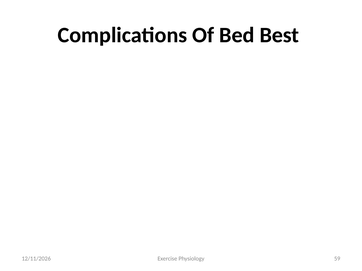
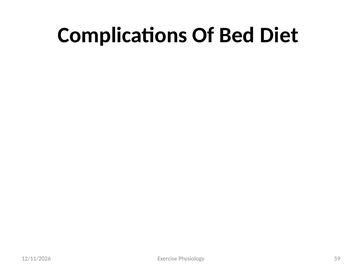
Best: Best -> Diet (279, 35)
